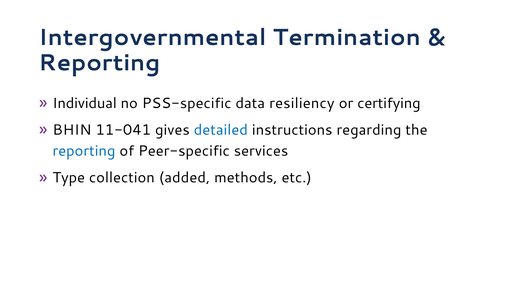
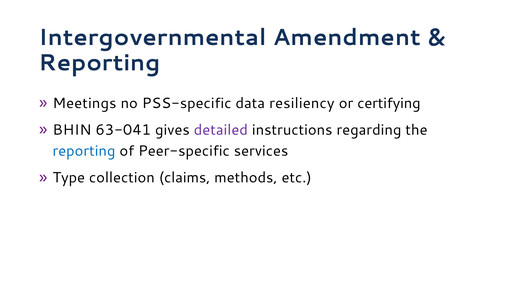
Termination: Termination -> Amendment (347, 38)
Individual: Individual -> Meetings (84, 103)
11-041: 11-041 -> 63-041 (123, 130)
detailed colour: blue -> purple (221, 130)
added: added -> claims (185, 178)
